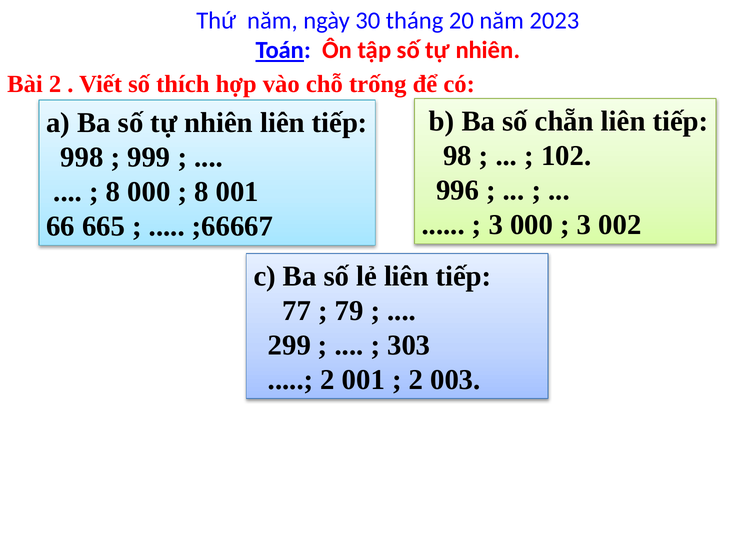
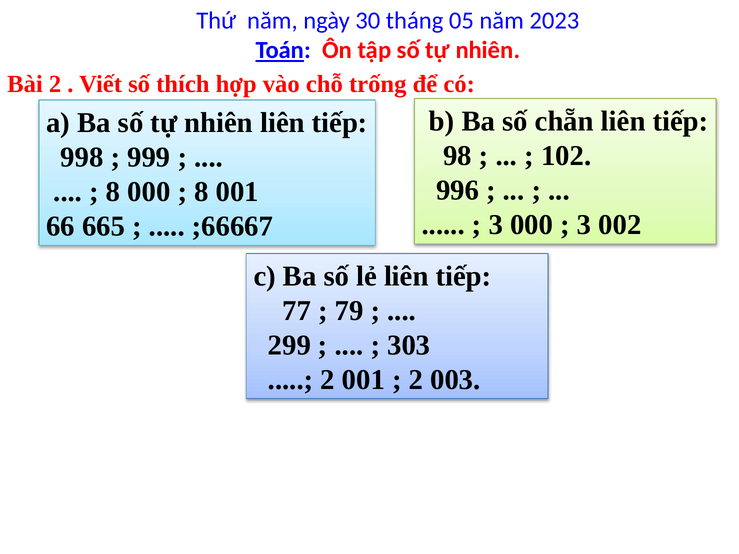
20: 20 -> 05 (461, 21)
